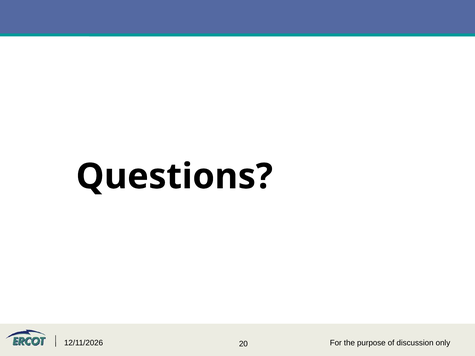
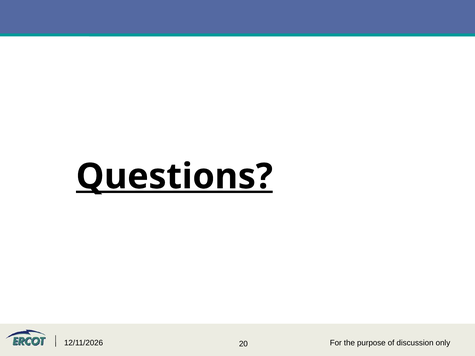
Questions underline: none -> present (174, 177)
